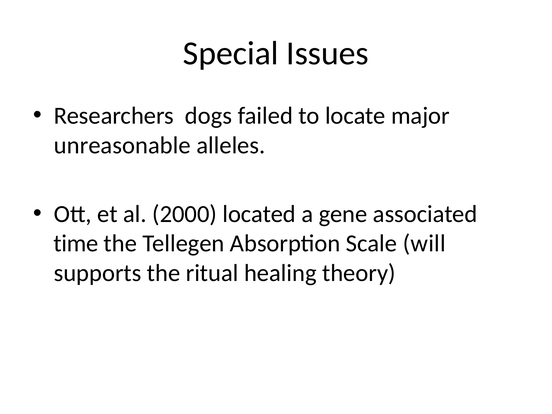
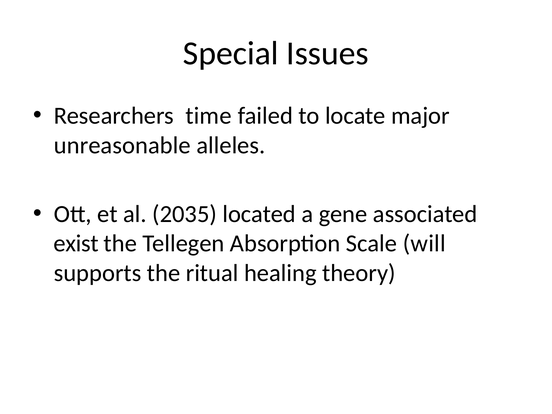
dogs: dogs -> time (209, 116)
2000: 2000 -> 2035 (185, 214)
time: time -> exist (76, 244)
